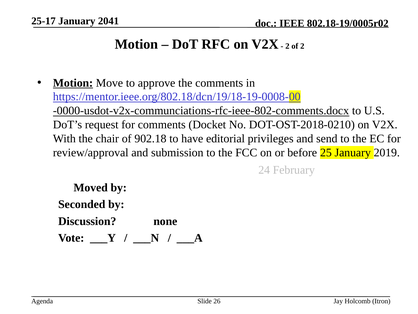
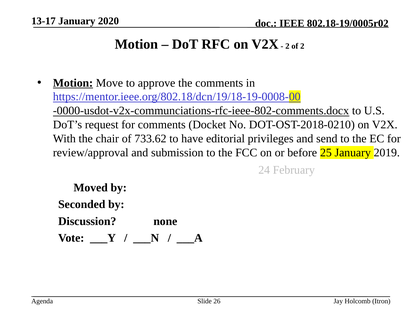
25-17: 25-17 -> 13-17 (44, 21)
2041: 2041 -> 2020 (108, 21)
902.18: 902.18 -> 733.62 (150, 138)
